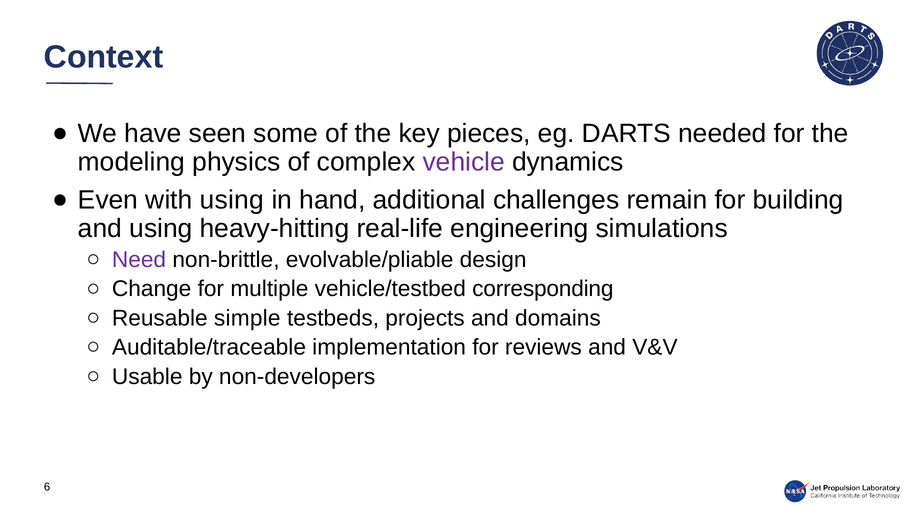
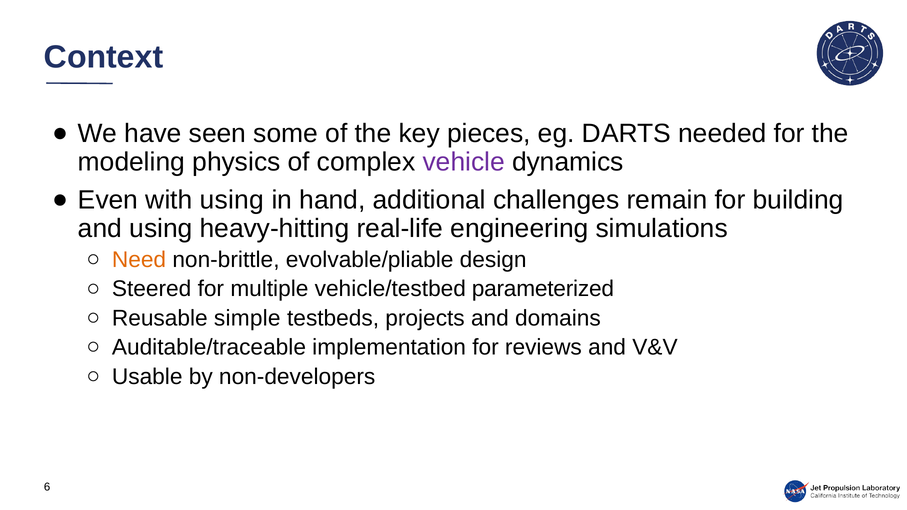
Need colour: purple -> orange (139, 260)
Change: Change -> Steered (152, 289)
corresponding: corresponding -> parameterized (543, 289)
